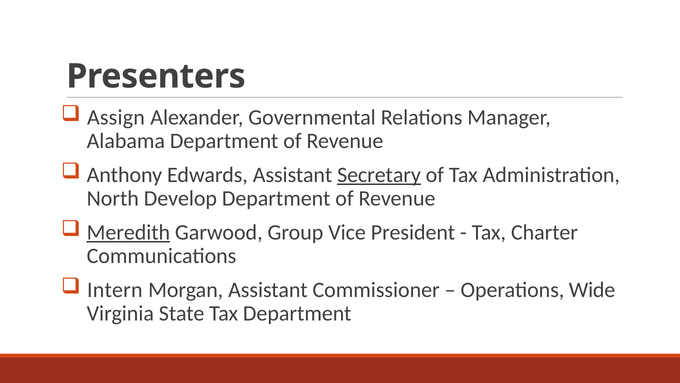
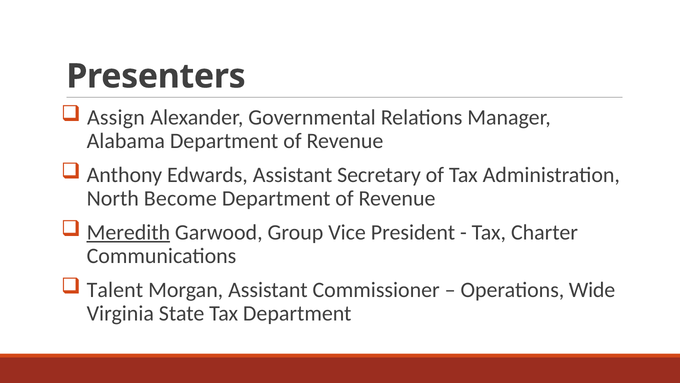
Secretary underline: present -> none (379, 175)
Develop: Develop -> Become (180, 198)
Intern: Intern -> Talent (115, 289)
